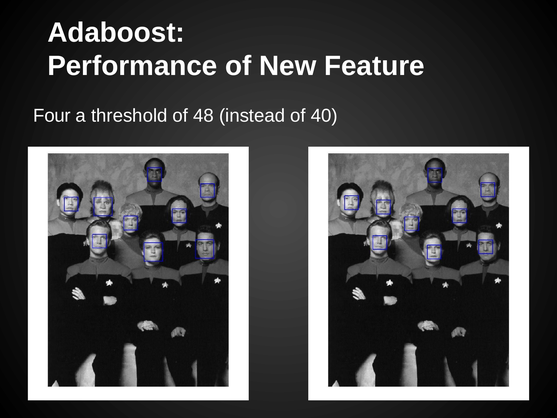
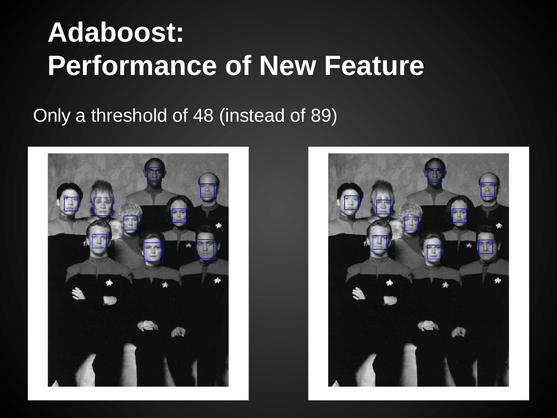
Four: Four -> Only (52, 115)
40: 40 -> 89 (324, 115)
